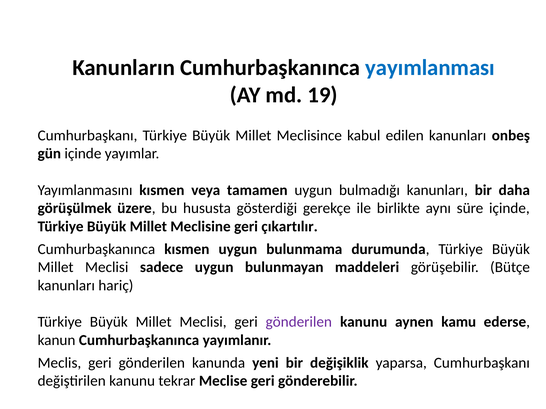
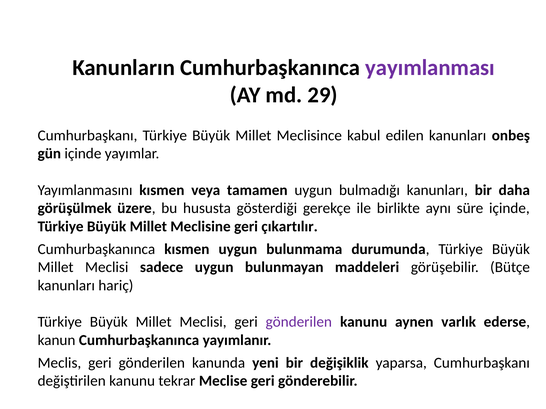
yayımlanması colour: blue -> purple (430, 68)
19: 19 -> 29 (323, 95)
kamu: kamu -> varlık (459, 322)
